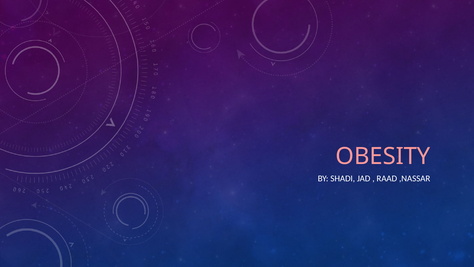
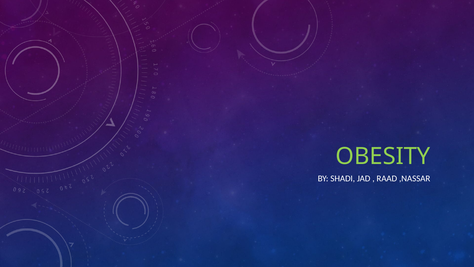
OBESITY colour: pink -> light green (383, 156)
